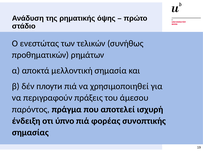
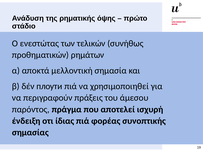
ύπνο: ύπνο -> ίδιας (65, 121)
